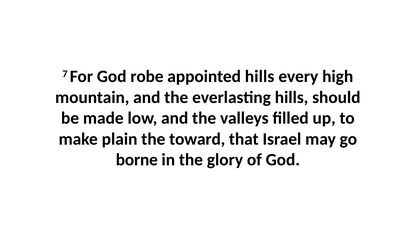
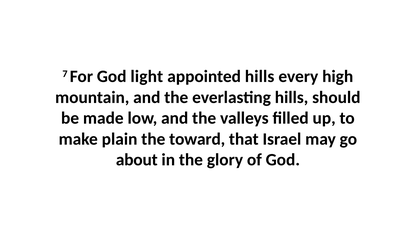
robe: robe -> light (147, 77)
borne: borne -> about (137, 160)
